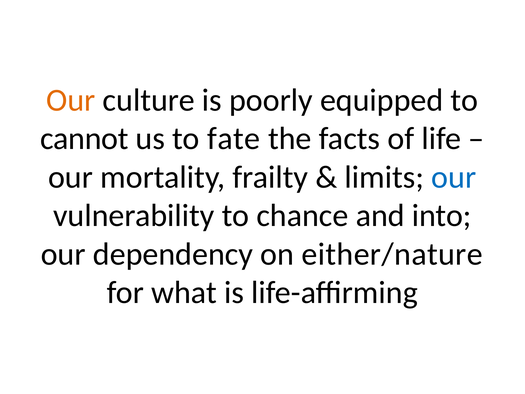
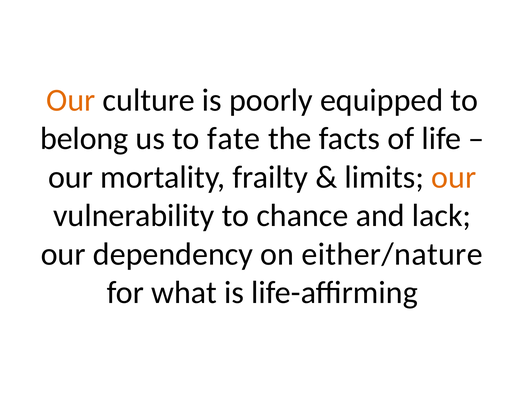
cannot: cannot -> belong (84, 139)
our colour: blue -> orange (454, 177)
into: into -> lack (442, 215)
